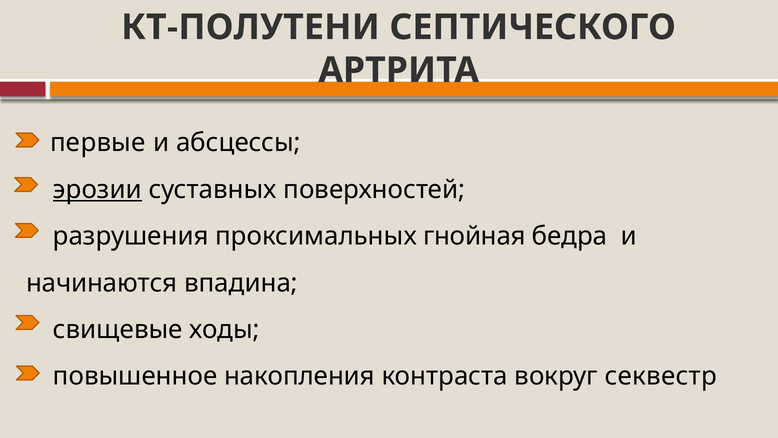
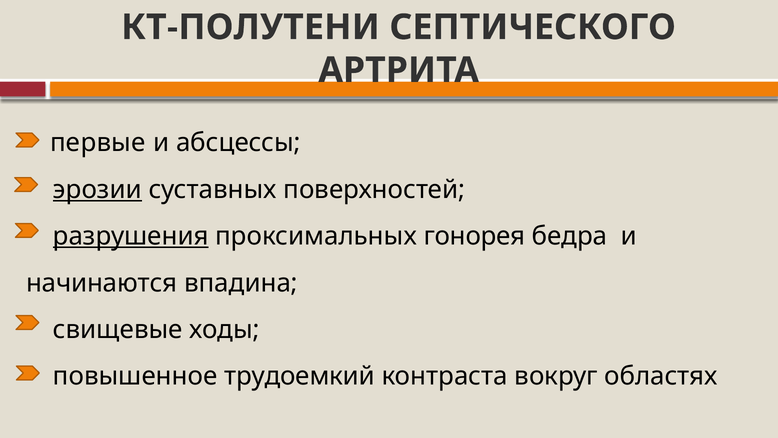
разрушения underline: none -> present (131, 236)
гнойная: гнойная -> гонорея (474, 236)
накопления: накопления -> трудоемкий (300, 376)
секвестр: секвестр -> областях (661, 376)
